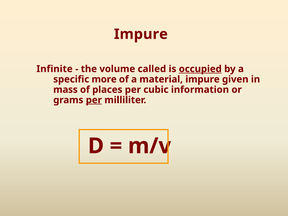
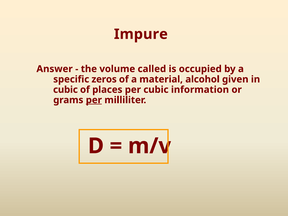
Infinite: Infinite -> Answer (55, 69)
occupied underline: present -> none (200, 69)
more: more -> zeros (104, 79)
material impure: impure -> alcohol (202, 79)
mass: mass -> cubic (65, 90)
